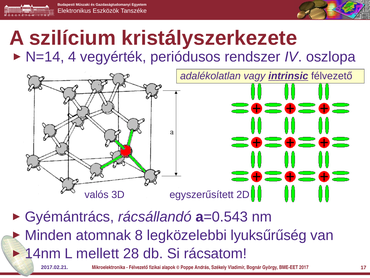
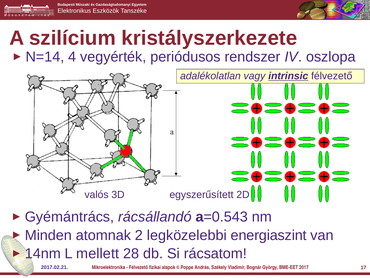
8: 8 -> 2 (139, 235)
lyuksűrűség: lyuksűrűség -> energiaszint (269, 235)
